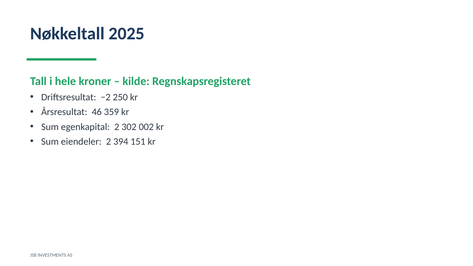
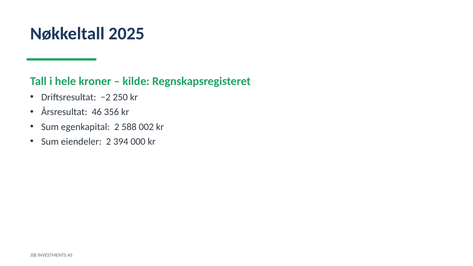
359: 359 -> 356 (111, 112)
302: 302 -> 588 (129, 127)
151: 151 -> 000 (138, 142)
